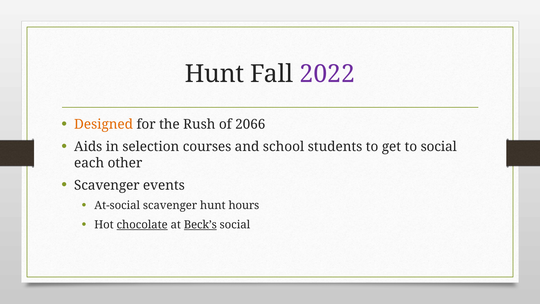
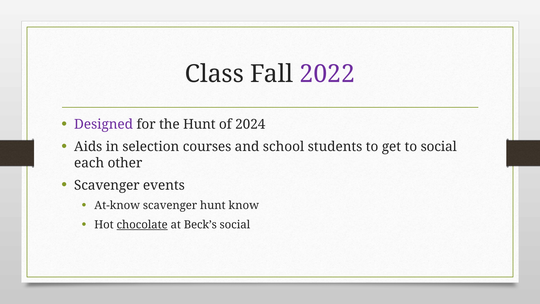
Hunt: Hunt -> Class (214, 74)
Designed colour: orange -> purple (104, 124)
the Rush: Rush -> Hunt (199, 124)
2066: 2066 -> 2024 (250, 124)
At-social: At-social -> At-know (117, 205)
hours: hours -> know (244, 205)
Beck’s underline: present -> none (200, 225)
